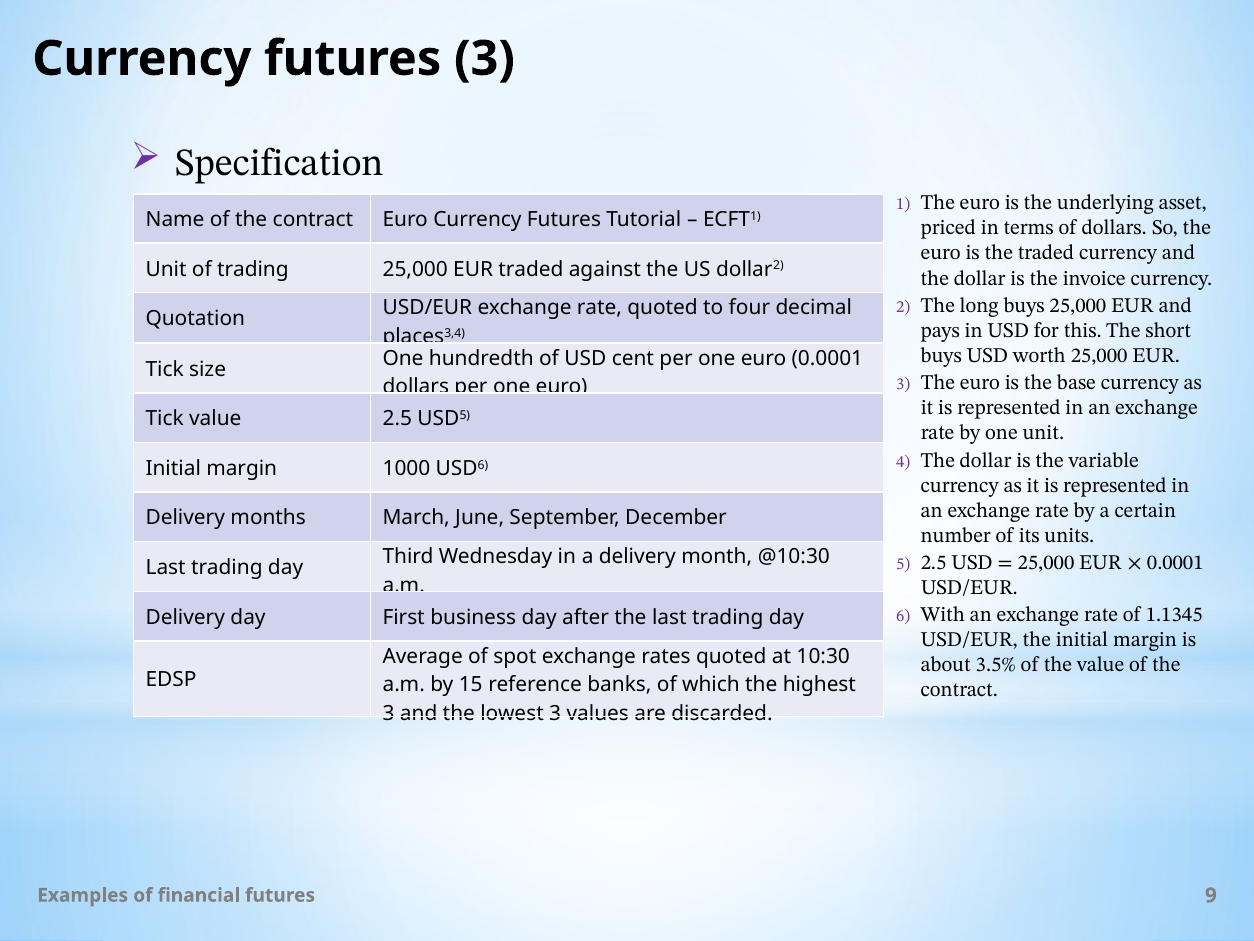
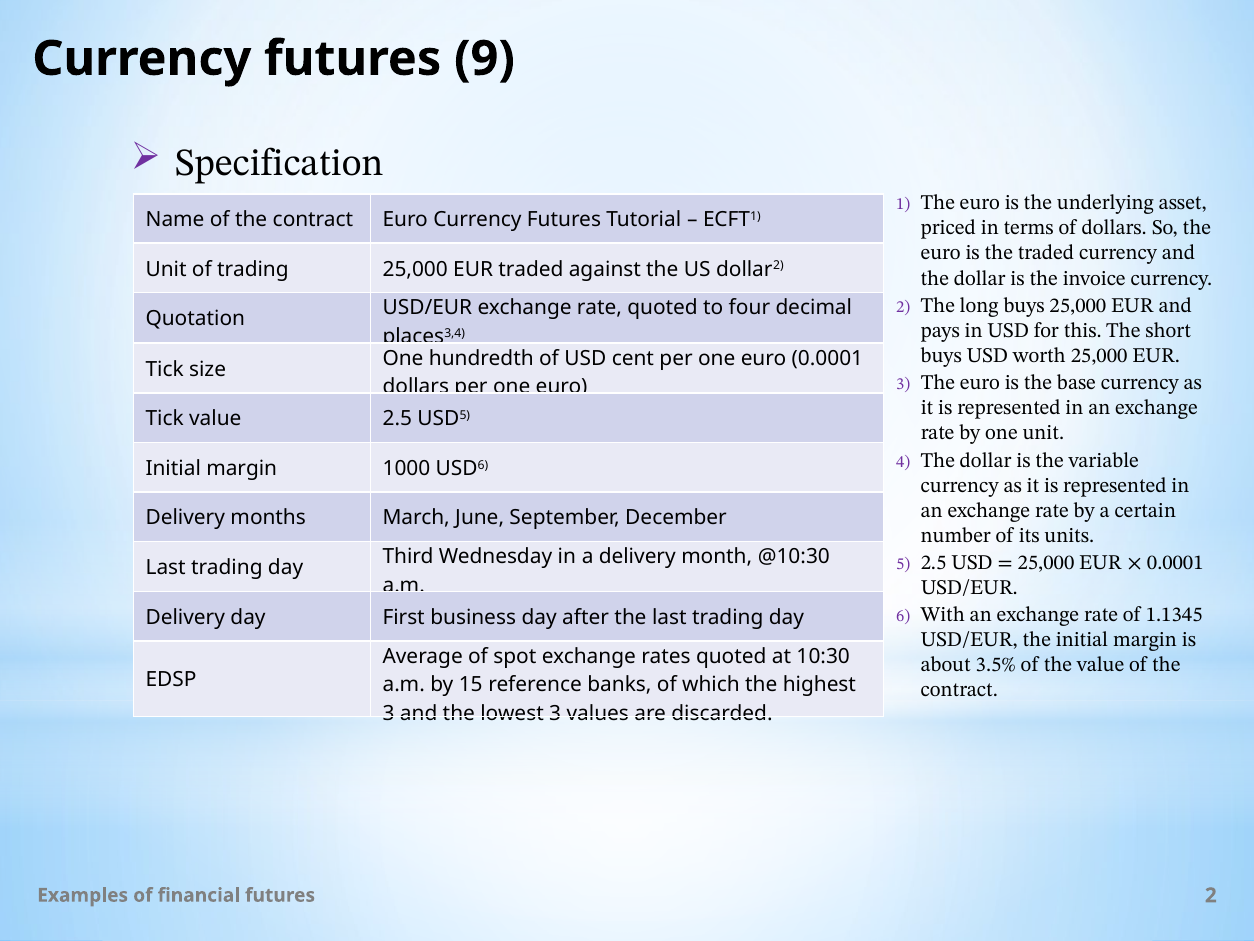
futures 3: 3 -> 9 (484, 59)
futures 9: 9 -> 2 (1211, 895)
